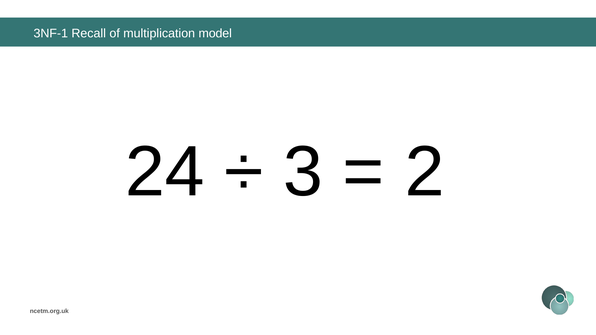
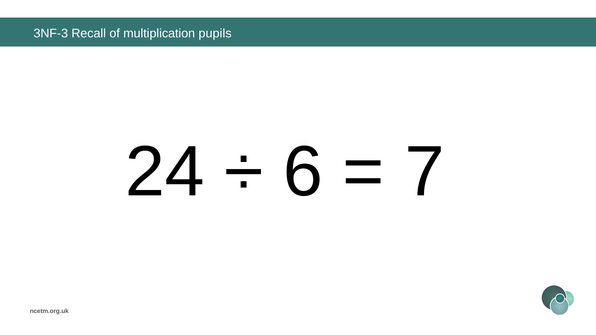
3NF-1: 3NF-1 -> 3NF-3 (51, 33)
model: model -> pupils (215, 33)
3: 3 -> 6 (303, 172)
2: 2 -> 7 (425, 172)
